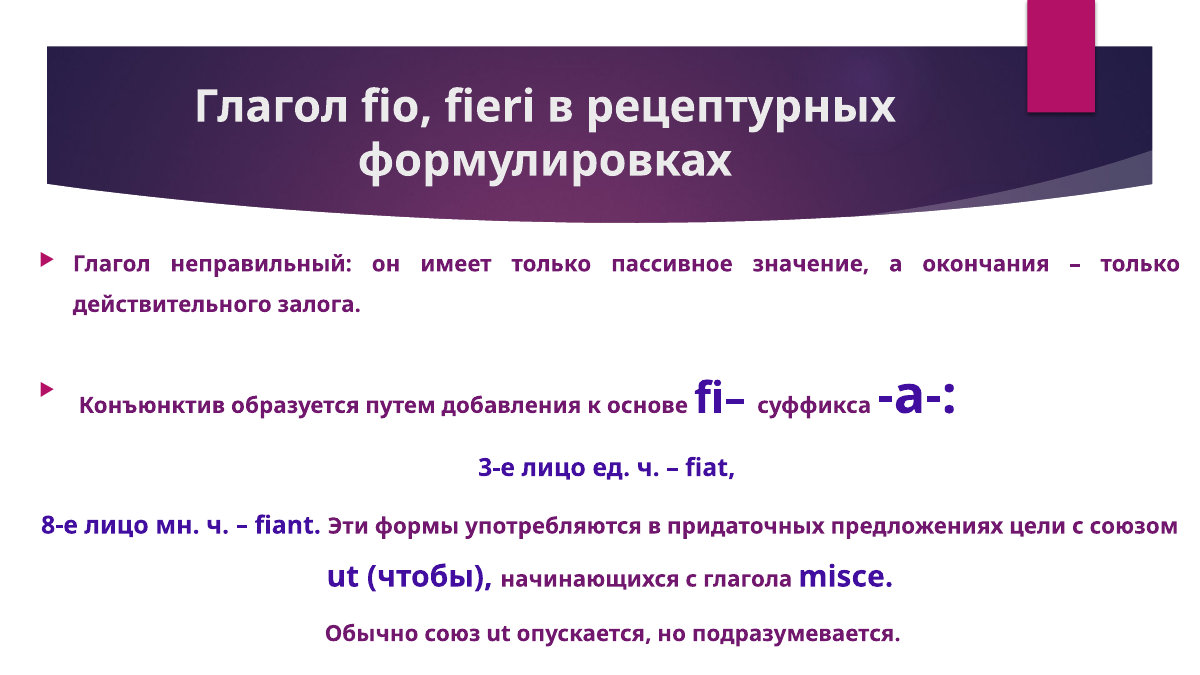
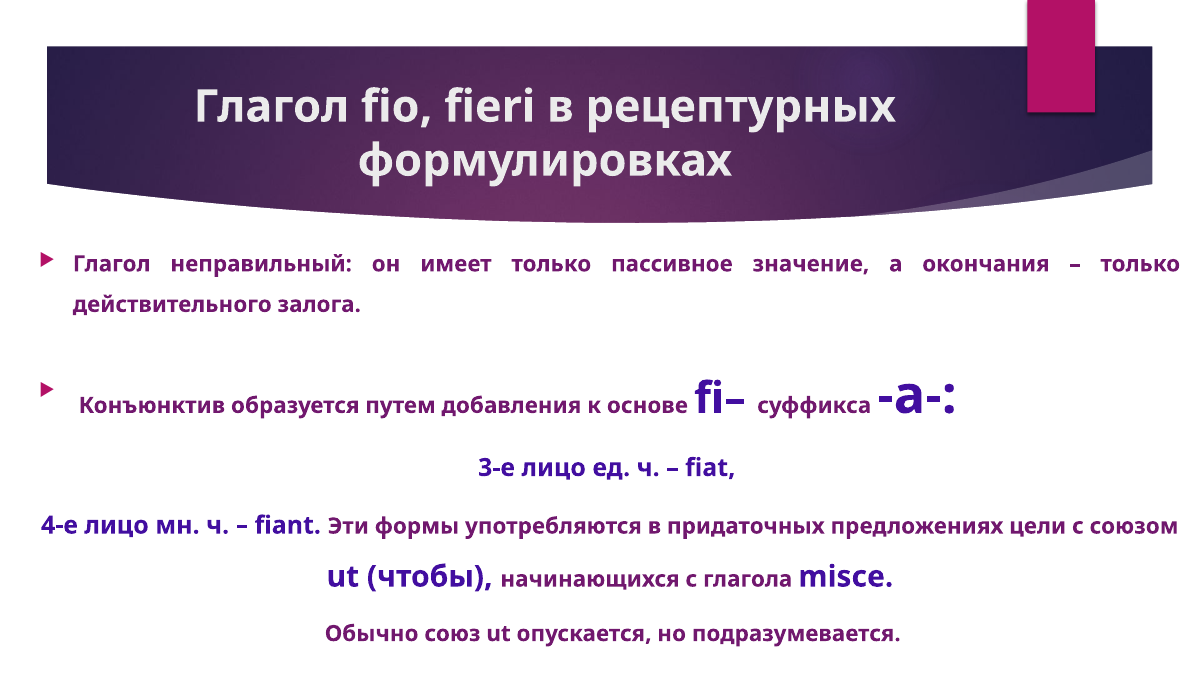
8-е: 8-е -> 4-е (59, 525)
